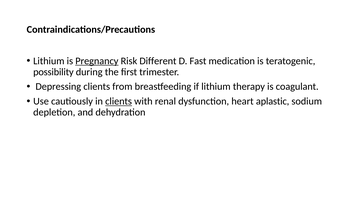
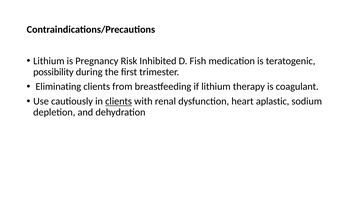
Pregnancy underline: present -> none (97, 61)
Different: Different -> Inhibited (158, 61)
Fast: Fast -> Fish (198, 61)
Depressing: Depressing -> Eliminating (58, 87)
